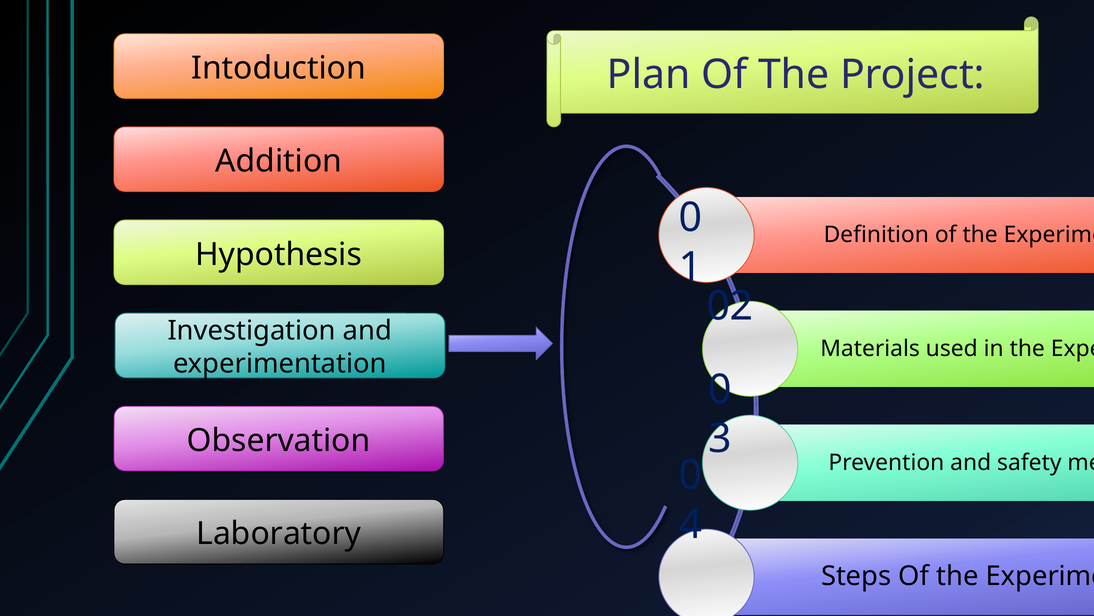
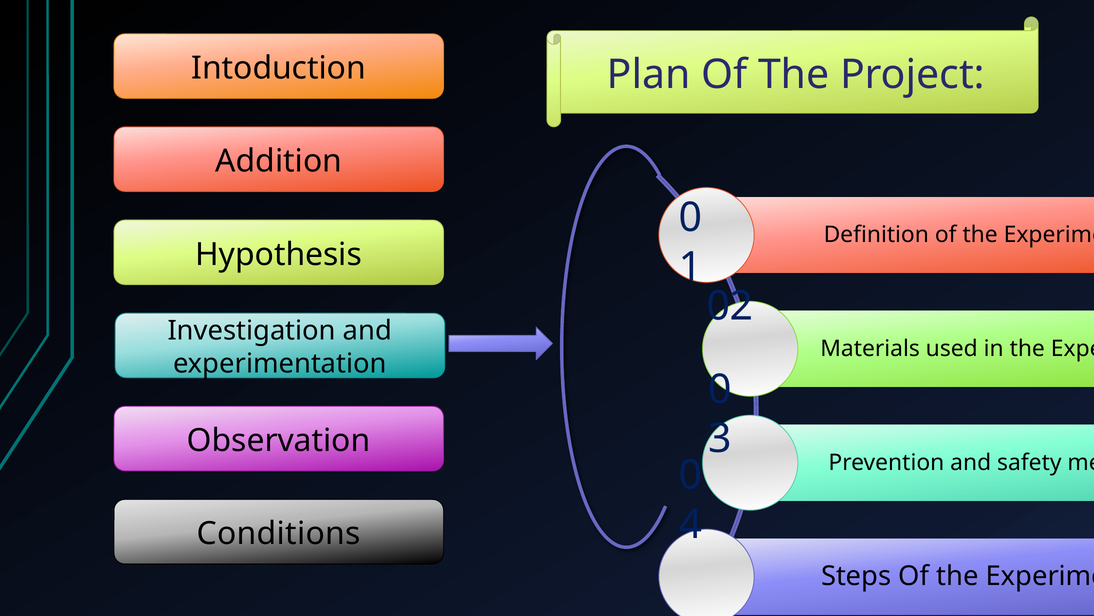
Laboratory: Laboratory -> Conditions (279, 533)
